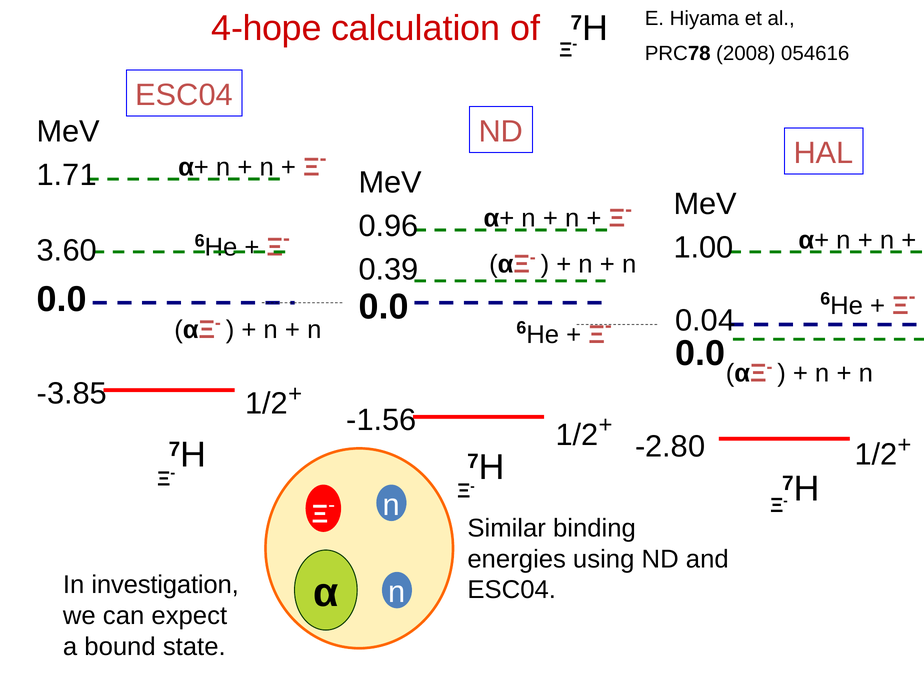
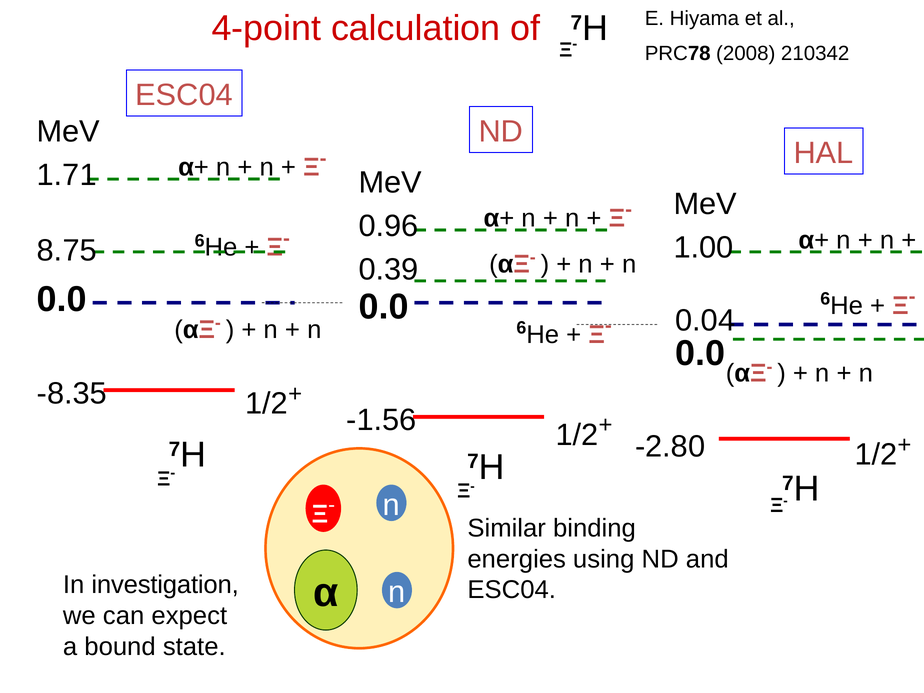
4-hope: 4-hope -> 4-point (266, 29)
054616: 054616 -> 210342 (815, 53)
3.60: 3.60 -> 8.75 (67, 250)
-3.85: -3.85 -> -8.35 (72, 393)
